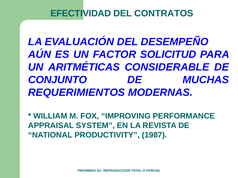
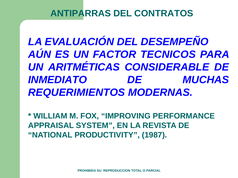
EFECTIVIDAD: EFECTIVIDAD -> ANTIPARRAS (81, 13)
SOLICITUD: SOLICITUD -> TECNICOS (168, 55)
CONJUNTO: CONJUNTO -> INMEDIATO (58, 80)
